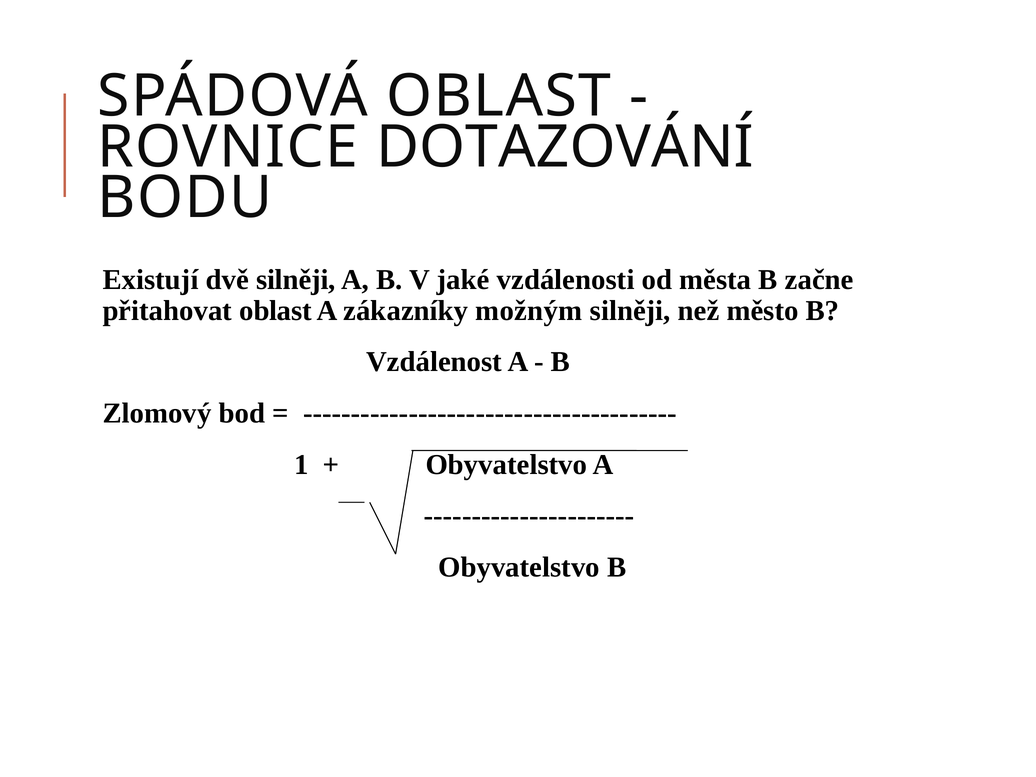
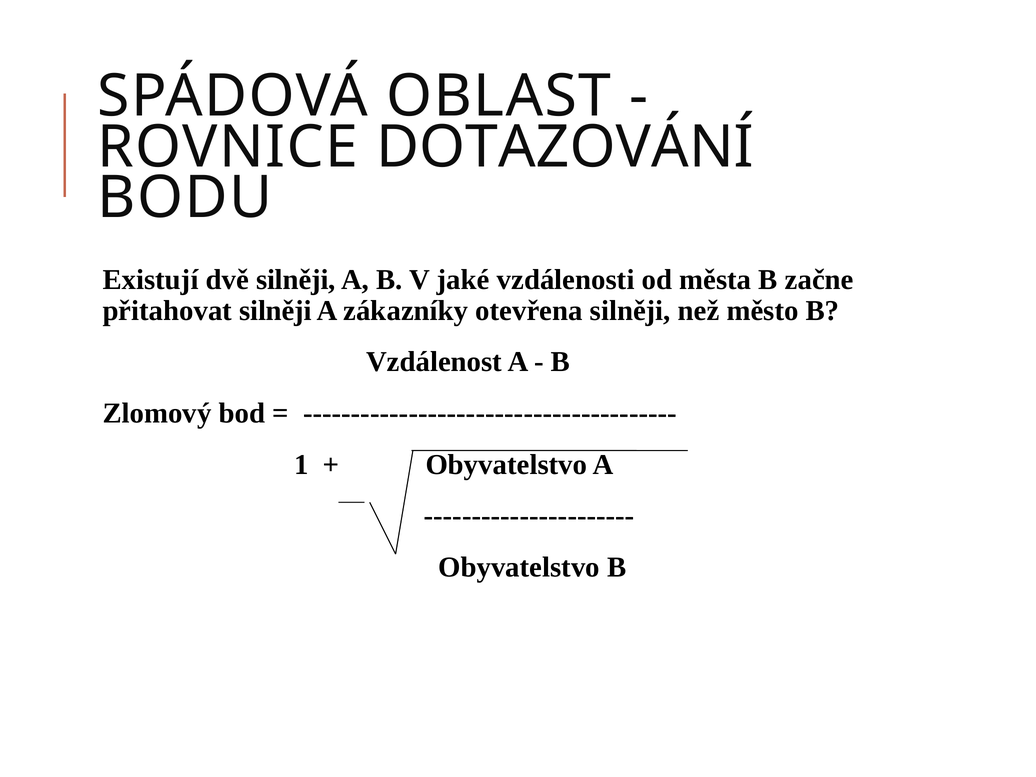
přitahovat oblast: oblast -> silněji (275, 311)
možným: možným -> otevřena (529, 311)
